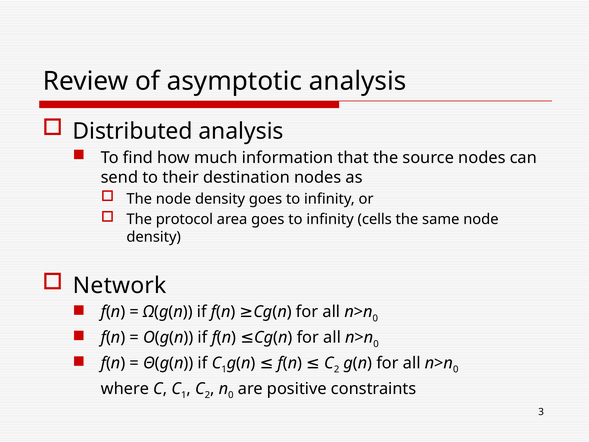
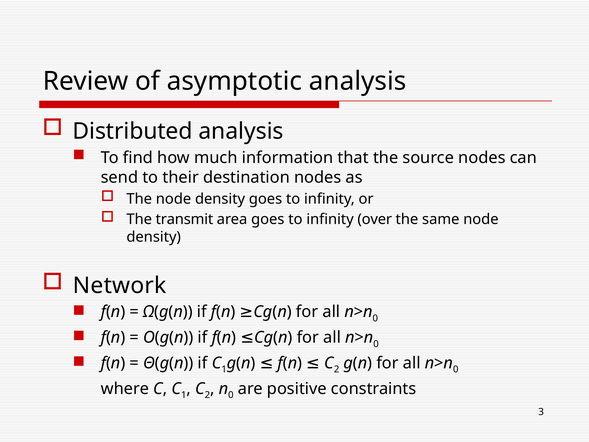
protocol: protocol -> transmit (184, 219)
cells: cells -> over (375, 219)
